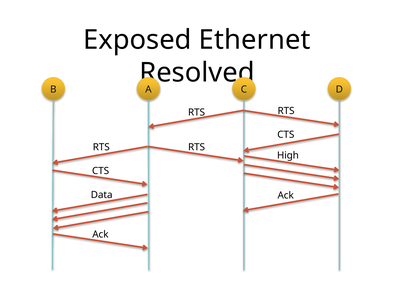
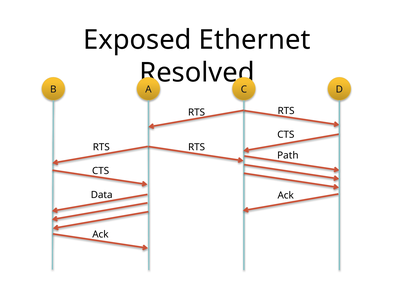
High: High -> Path (288, 156)
